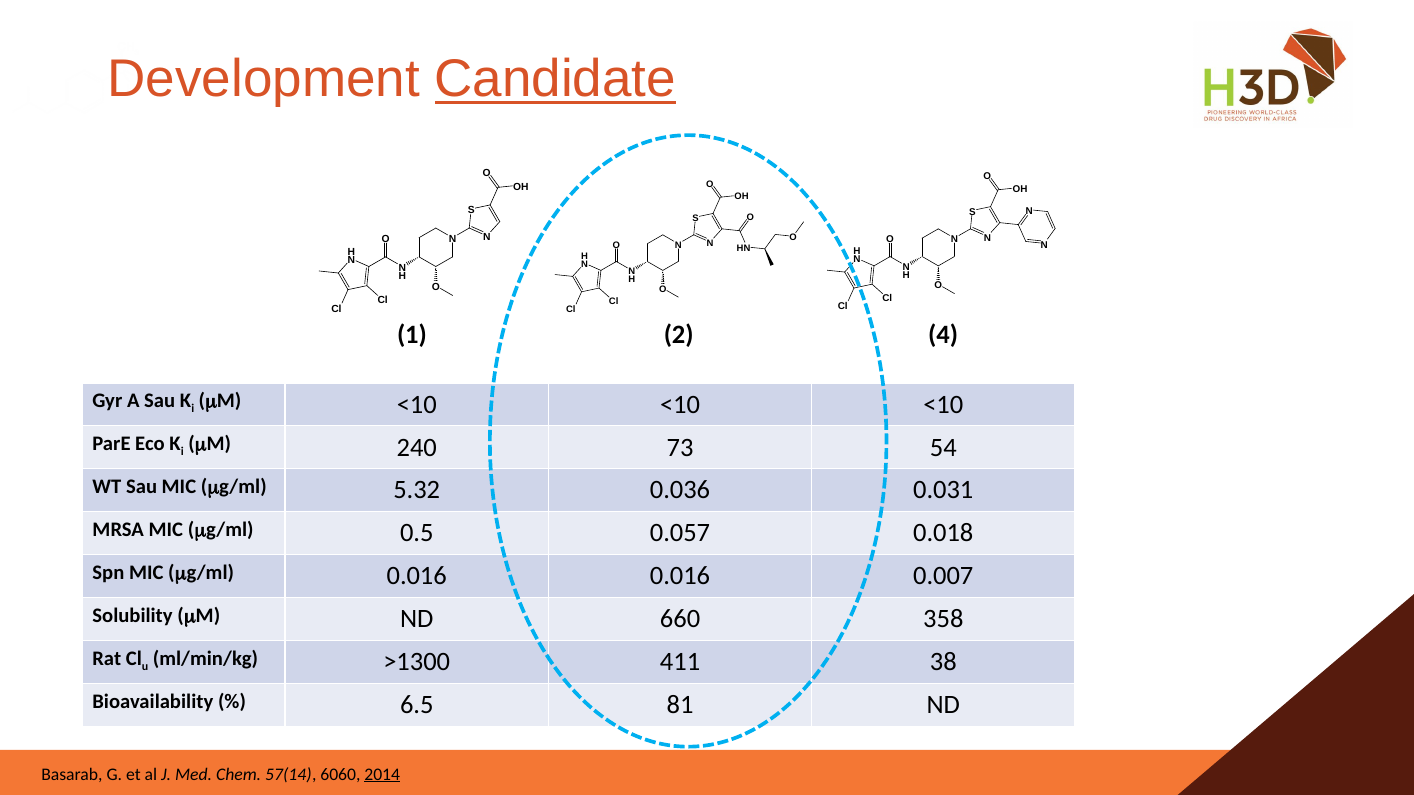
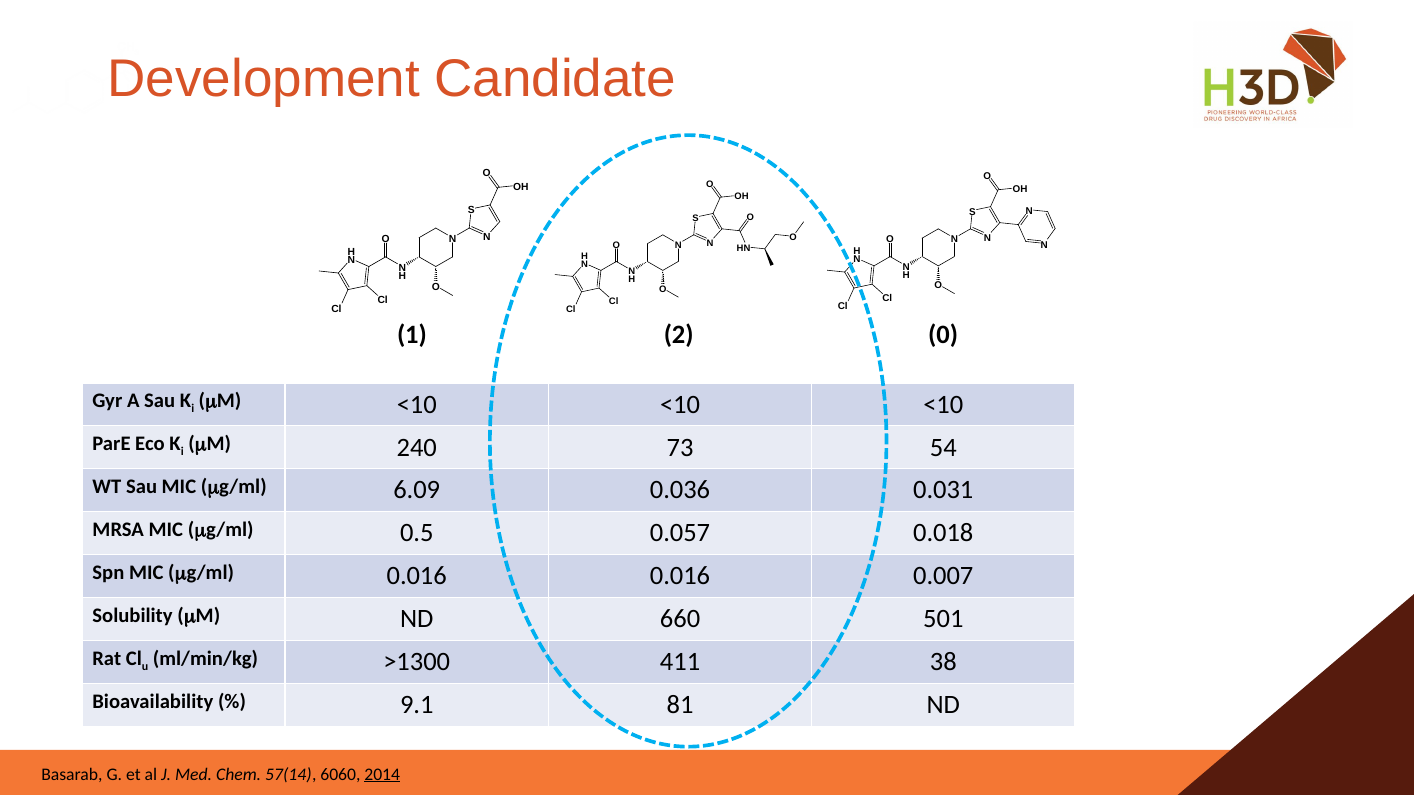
Candidate underline: present -> none (555, 79)
4: 4 -> 0 (943, 335)
5.32: 5.32 -> 6.09 (417, 490)
358: 358 -> 501 (943, 619)
6.5: 6.5 -> 9.1 (417, 705)
